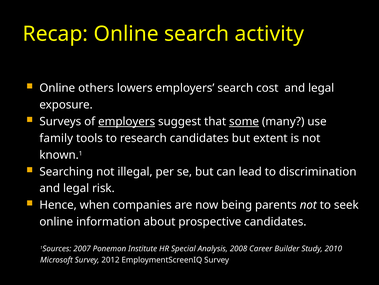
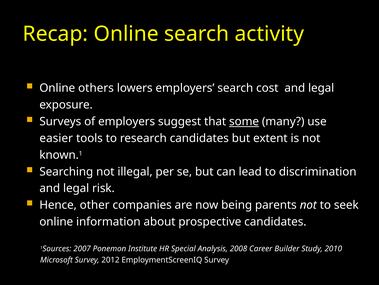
employers underline: present -> none (127, 121)
family: family -> easier (56, 138)
when: when -> other (95, 205)
